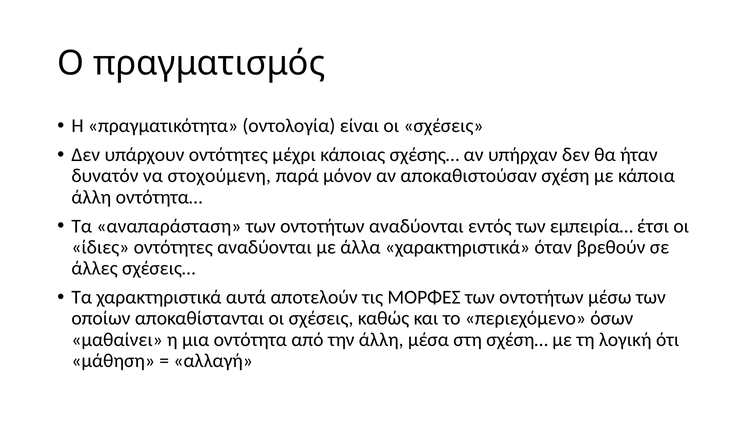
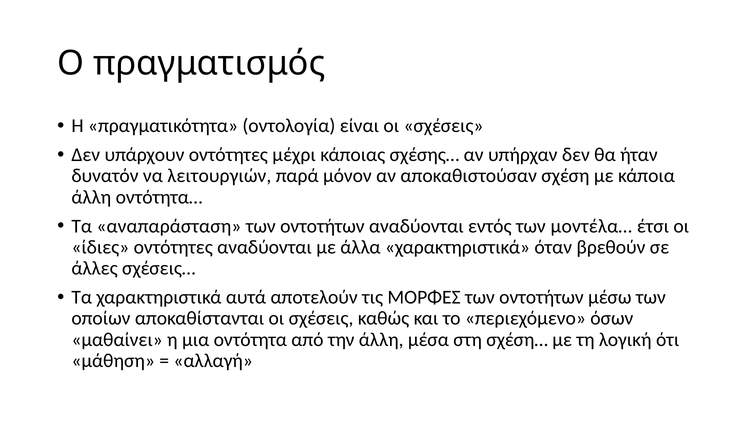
στοχούμενη: στοχούμενη -> λειτουργιών (219, 176)
εμπειρία…: εμπειρία… -> μοντέλα… (591, 226)
